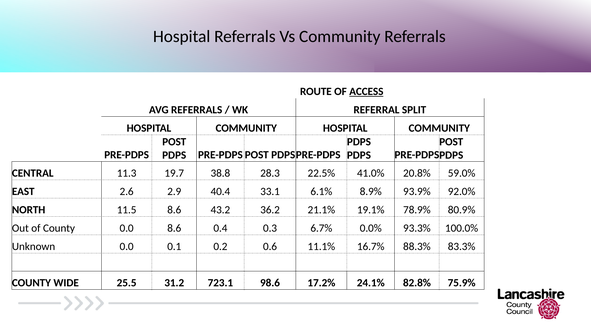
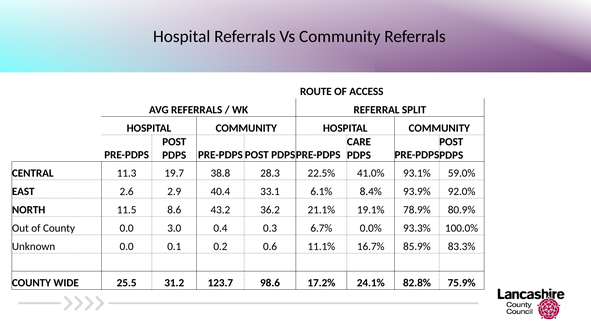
ACCESS underline: present -> none (366, 92)
PDPS: PDPS -> CARE (359, 142)
20.8%: 20.8% -> 93.1% (417, 173)
8.9%: 8.9% -> 8.4% (371, 192)
0.0 8.6: 8.6 -> 3.0 (174, 228)
88.3%: 88.3% -> 85.9% (417, 247)
723.1: 723.1 -> 123.7 (220, 283)
